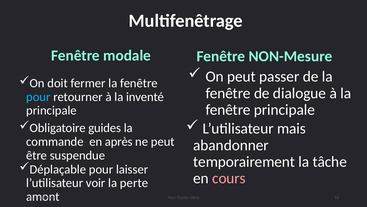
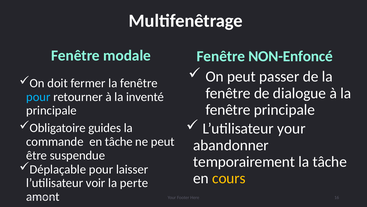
NON-Mesure: NON-Mesure -> NON-Enfoncé (291, 56)
L’utilisateur mais: mais -> your (291, 128)
en après: après -> tâche (119, 141)
cours colour: pink -> yellow (229, 178)
